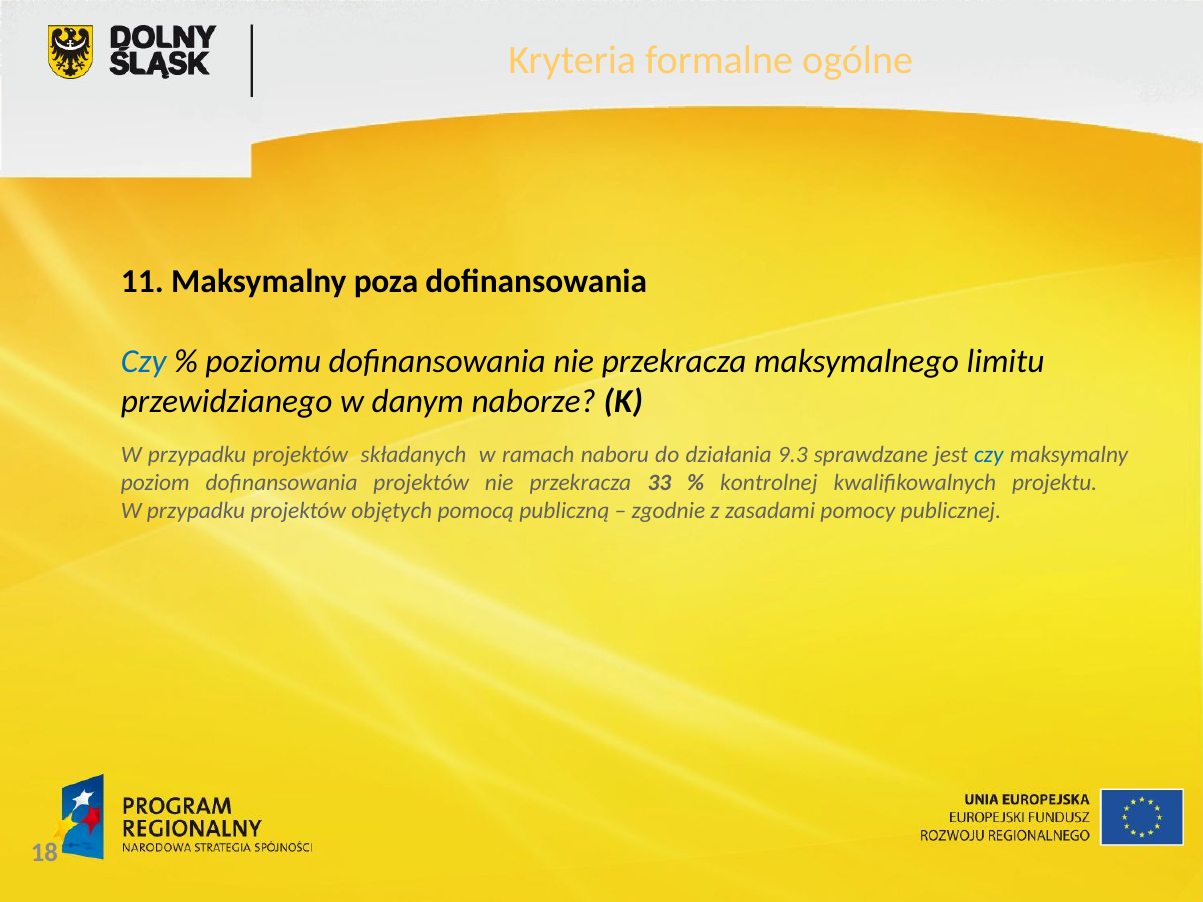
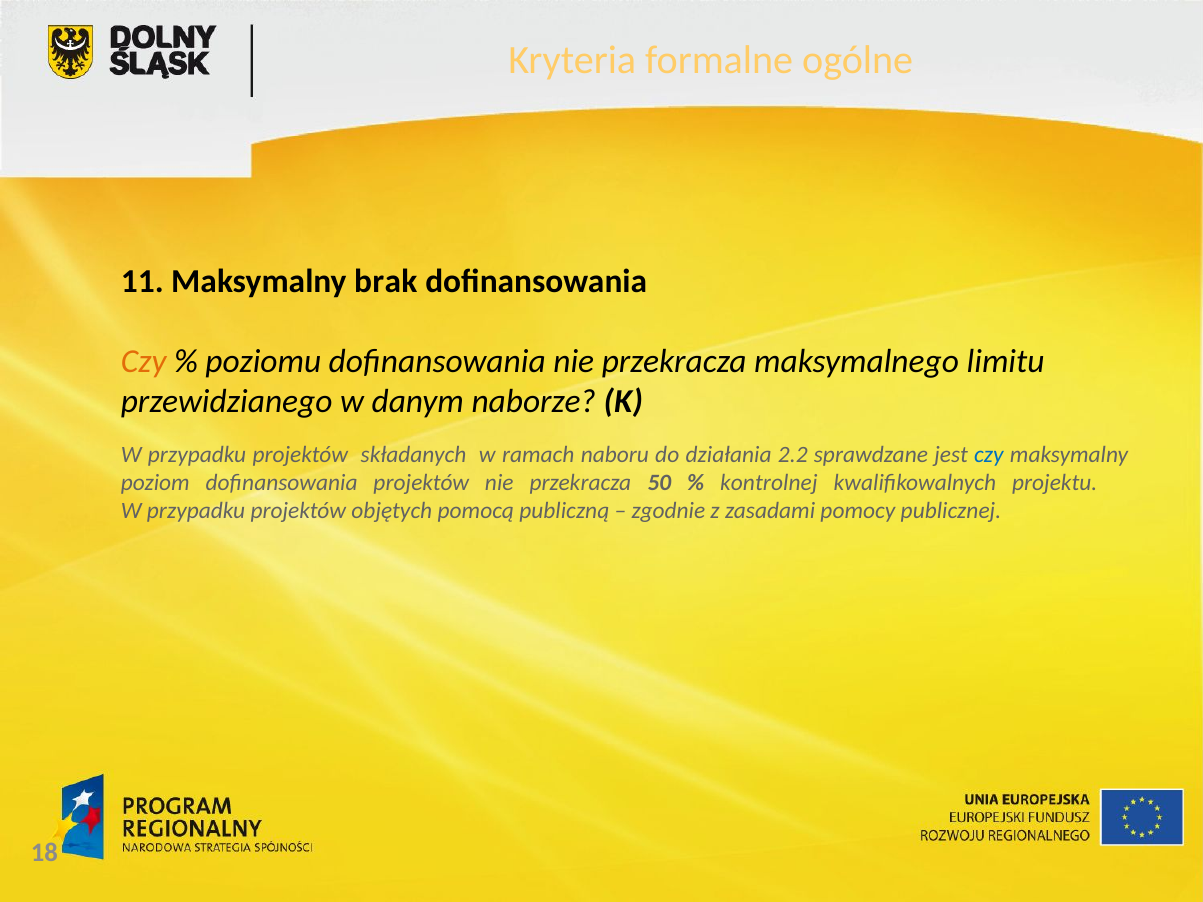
poza: poza -> brak (386, 281)
Czy colour: blue -> orange (144, 361)
9.3: 9.3 -> 2.2 (793, 455)
33: 33 -> 50 (659, 483)
